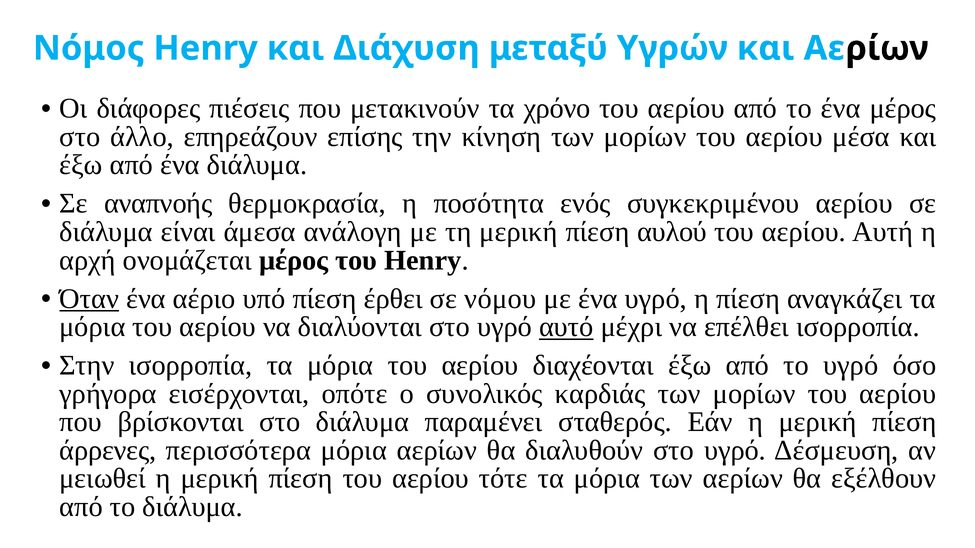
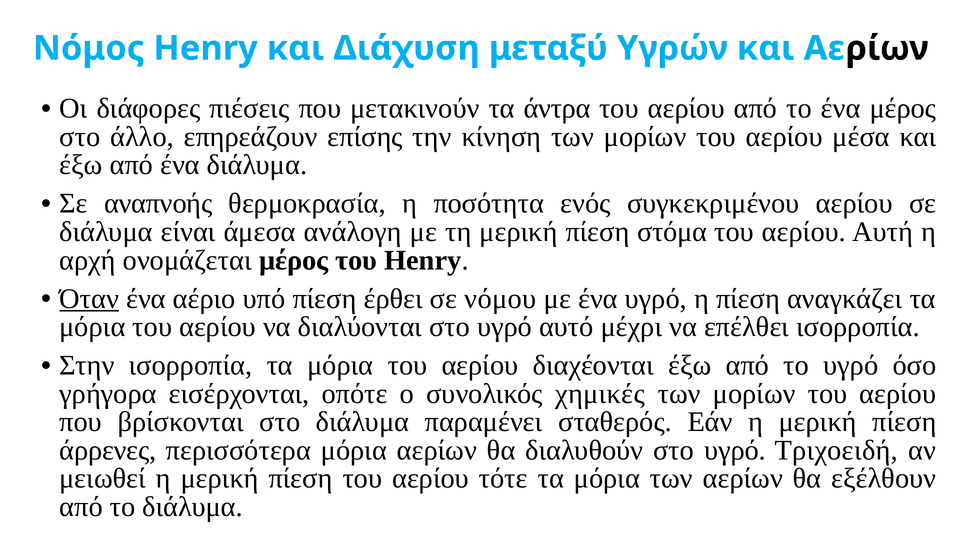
χρόνο: χρόνο -> άντρα (557, 109)
αυλού: αυλού -> στόμα (672, 232)
αυτό underline: present -> none (566, 327)
καρδιάς: καρδιάς -> χημικές (600, 394)
Δέσμευση: Δέσμευση -> Τριχοειδή (836, 451)
